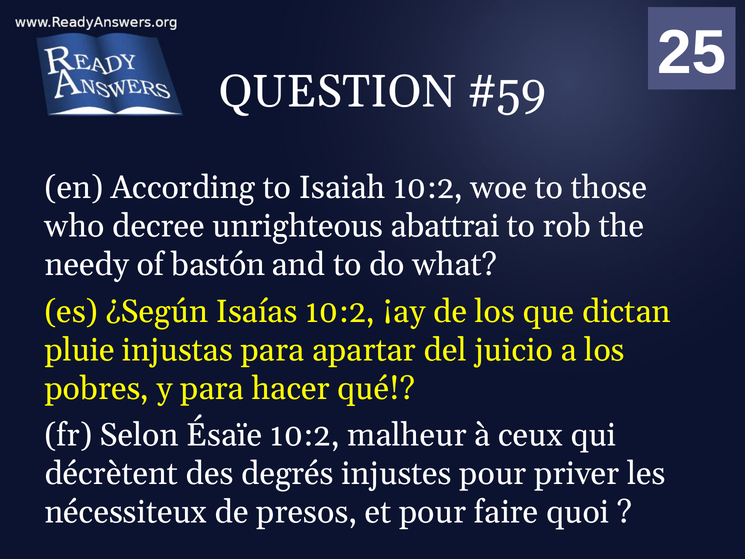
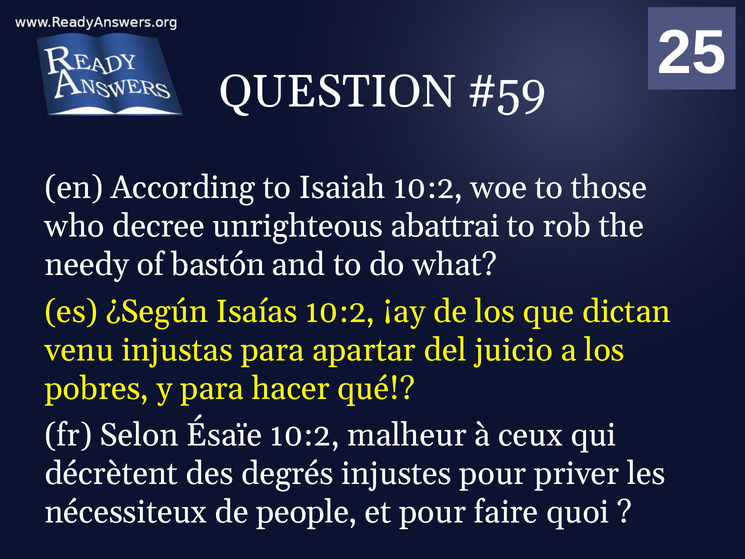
pluie: pluie -> venu (79, 350)
presos: presos -> people (307, 512)
